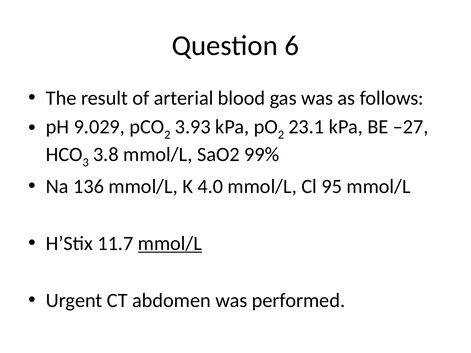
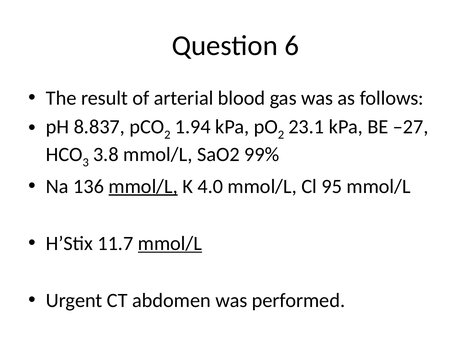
9.029: 9.029 -> 8.837 (99, 127)
3.93: 3.93 -> 1.94 (193, 127)
mmol/L underline: none -> present (143, 187)
